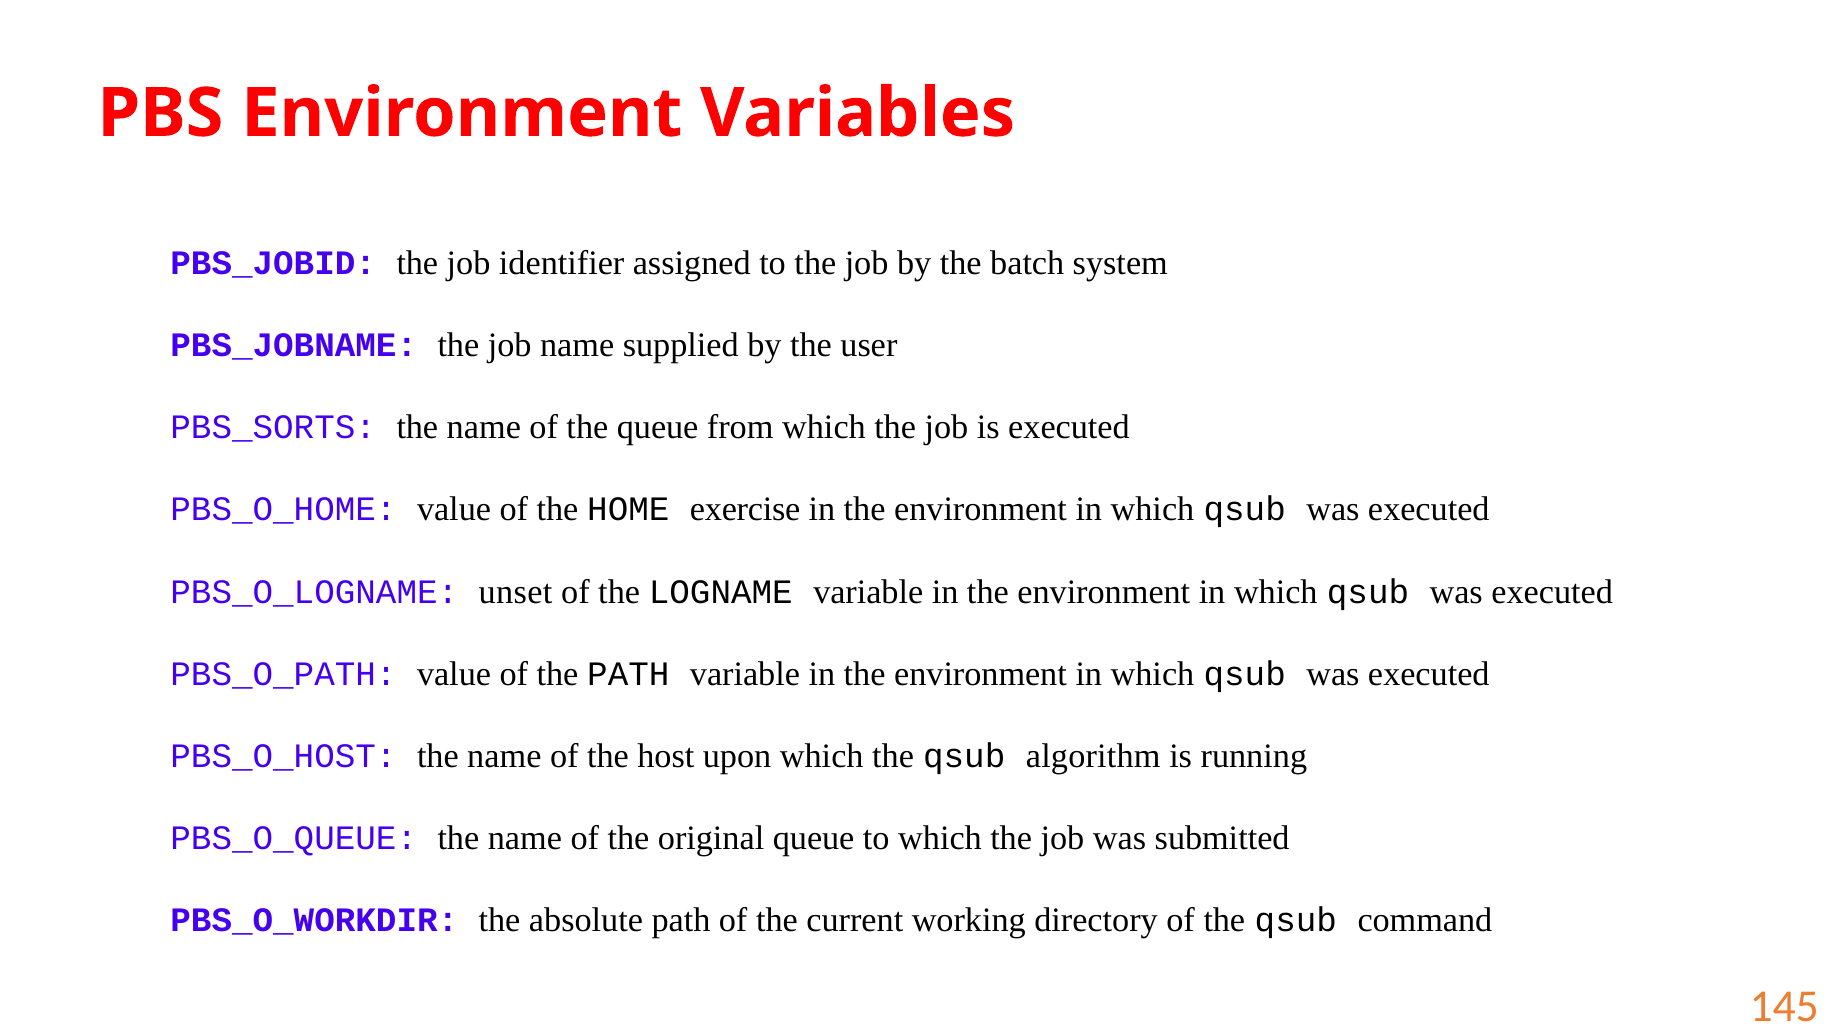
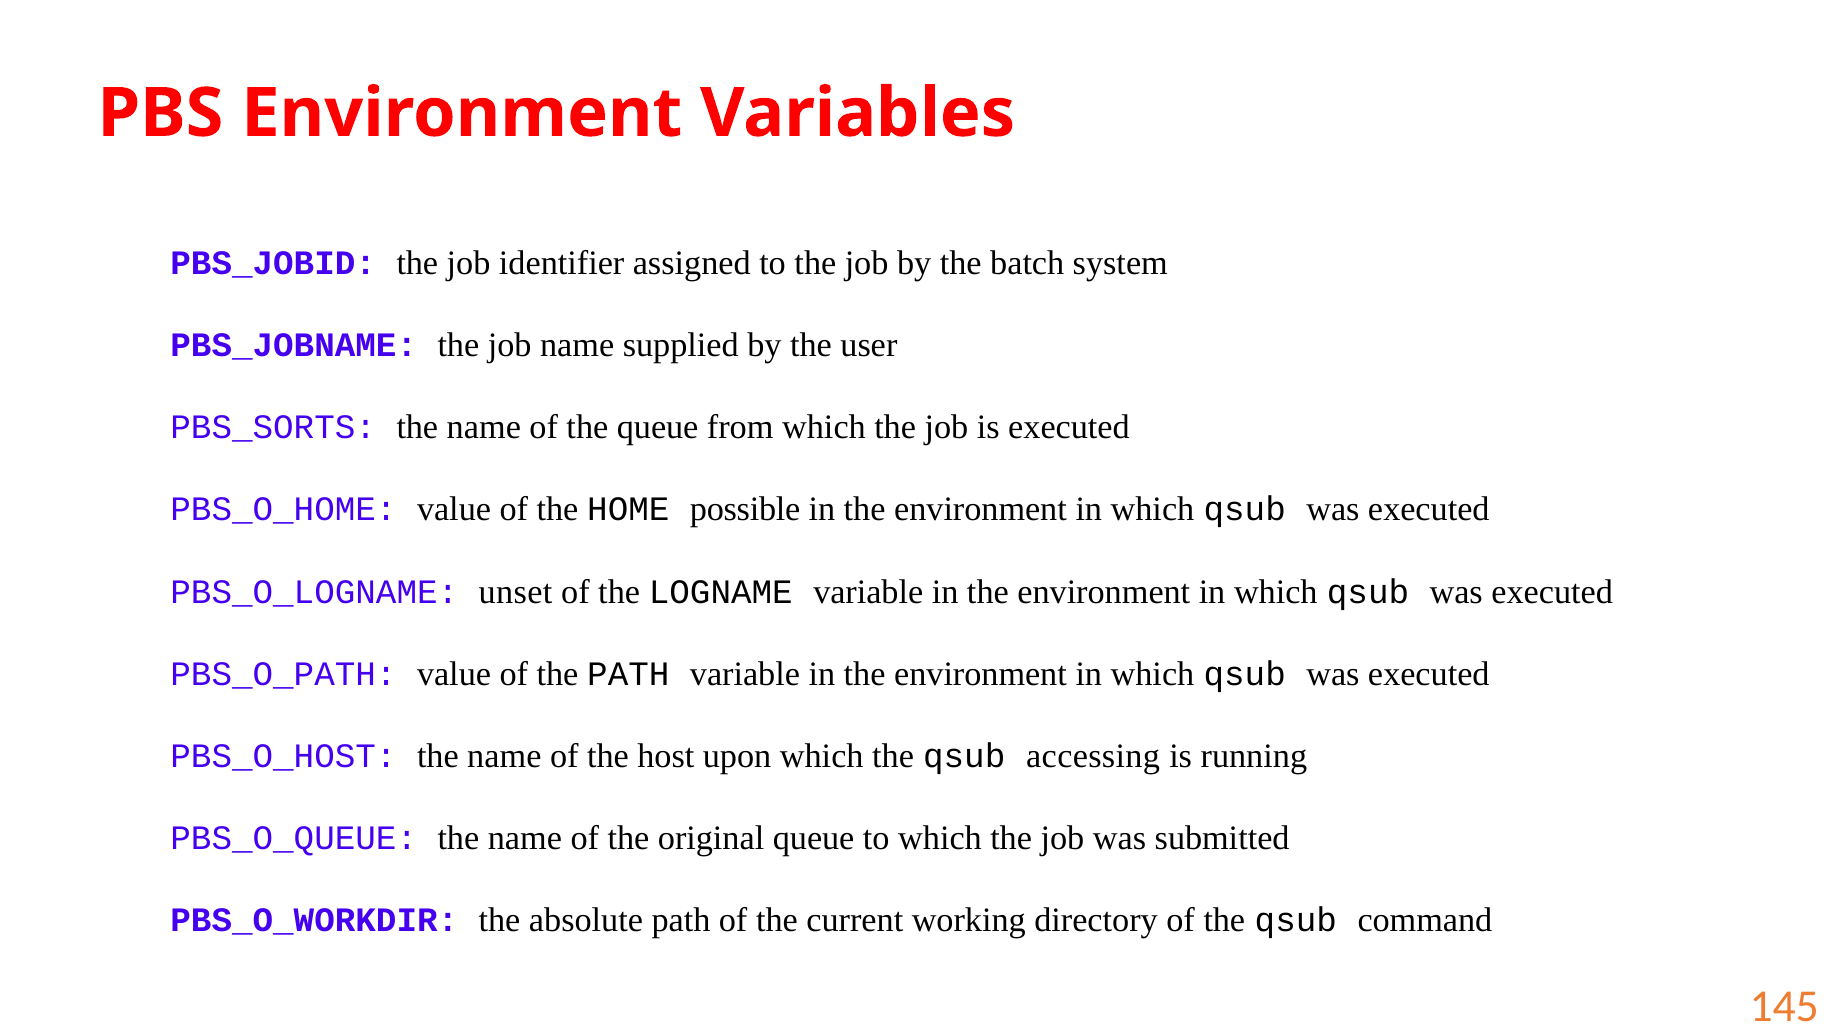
exercise: exercise -> possible (745, 510)
algorithm: algorithm -> accessing (1093, 757)
